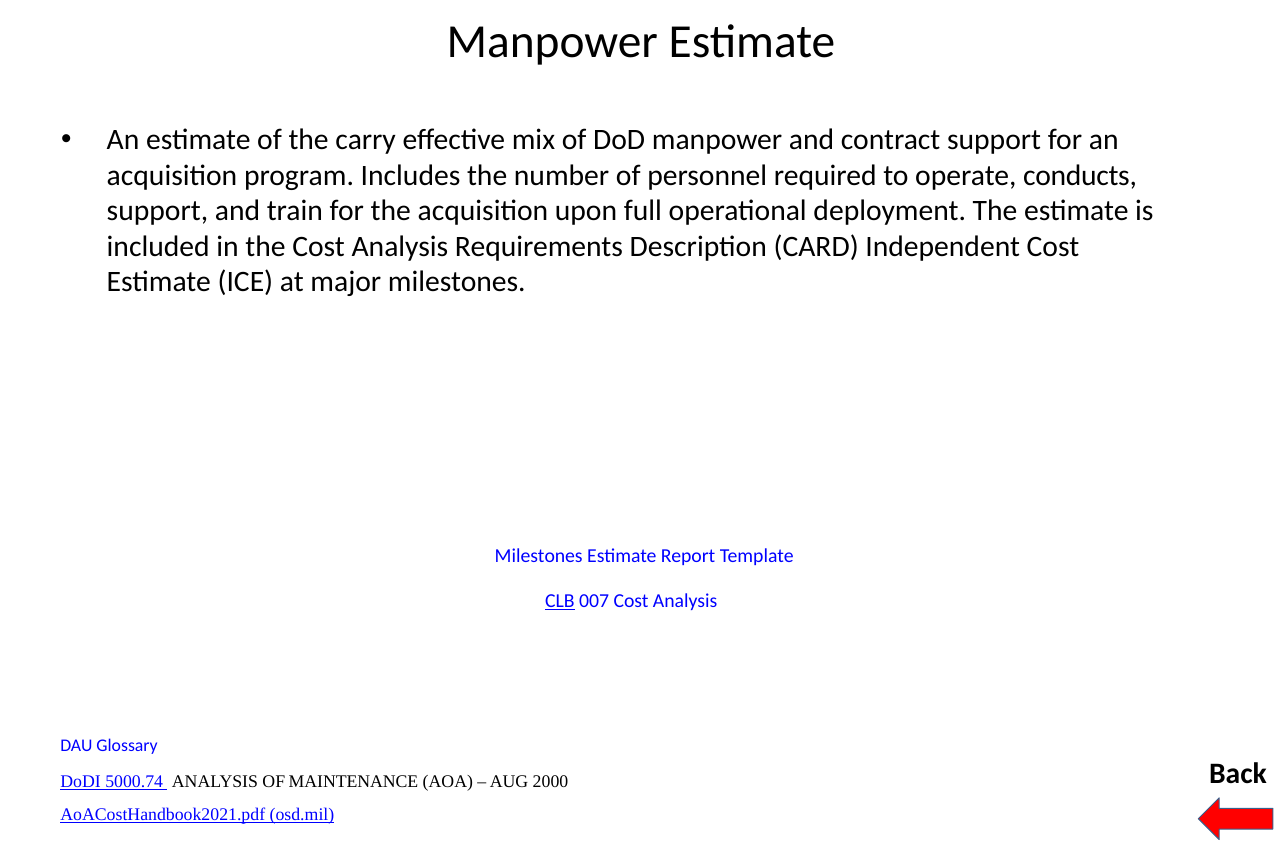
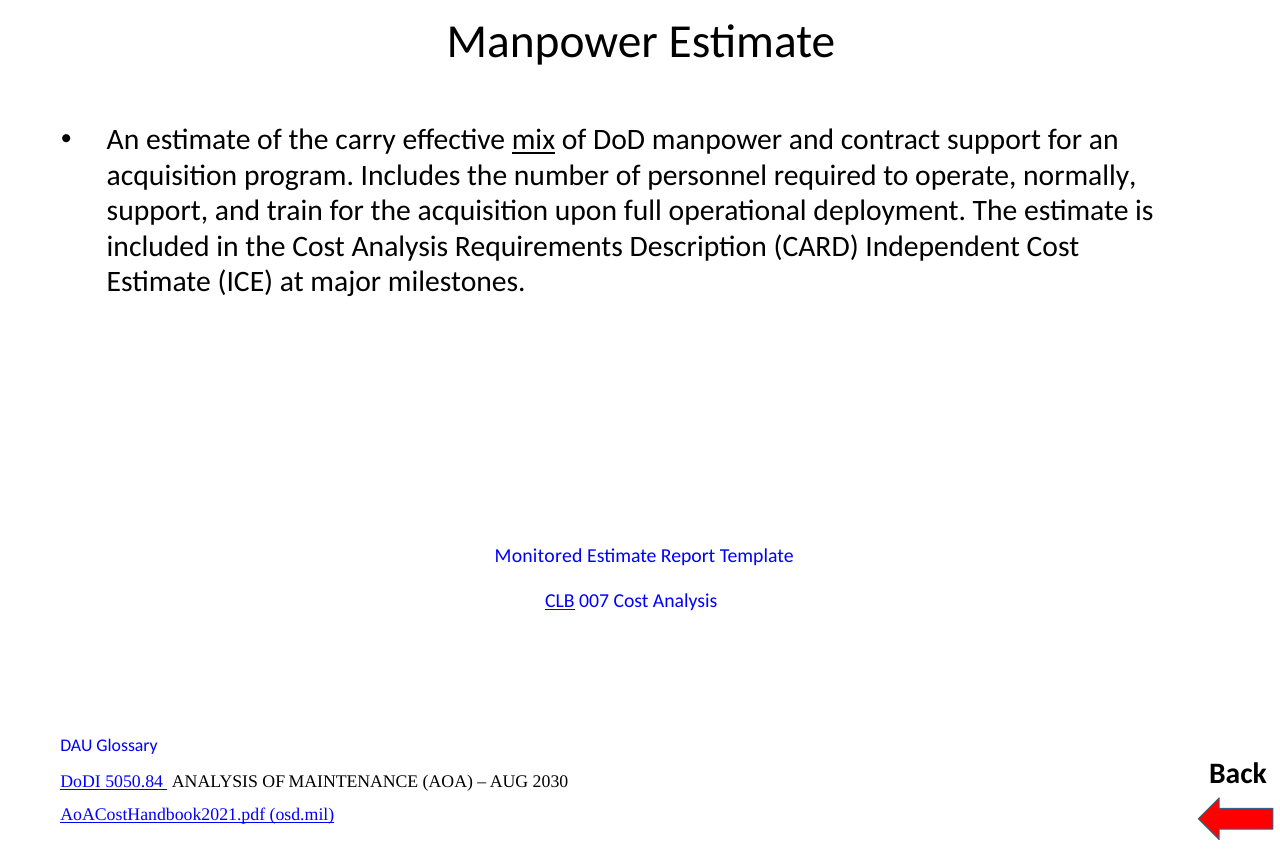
mix underline: none -> present (533, 140)
conducts: conducts -> normally (1080, 175)
Milestones: Milestones -> Monitored (539, 556)
5000.74: 5000.74 -> 5050.84 (134, 782)
2000: 2000 -> 2030 (551, 782)
